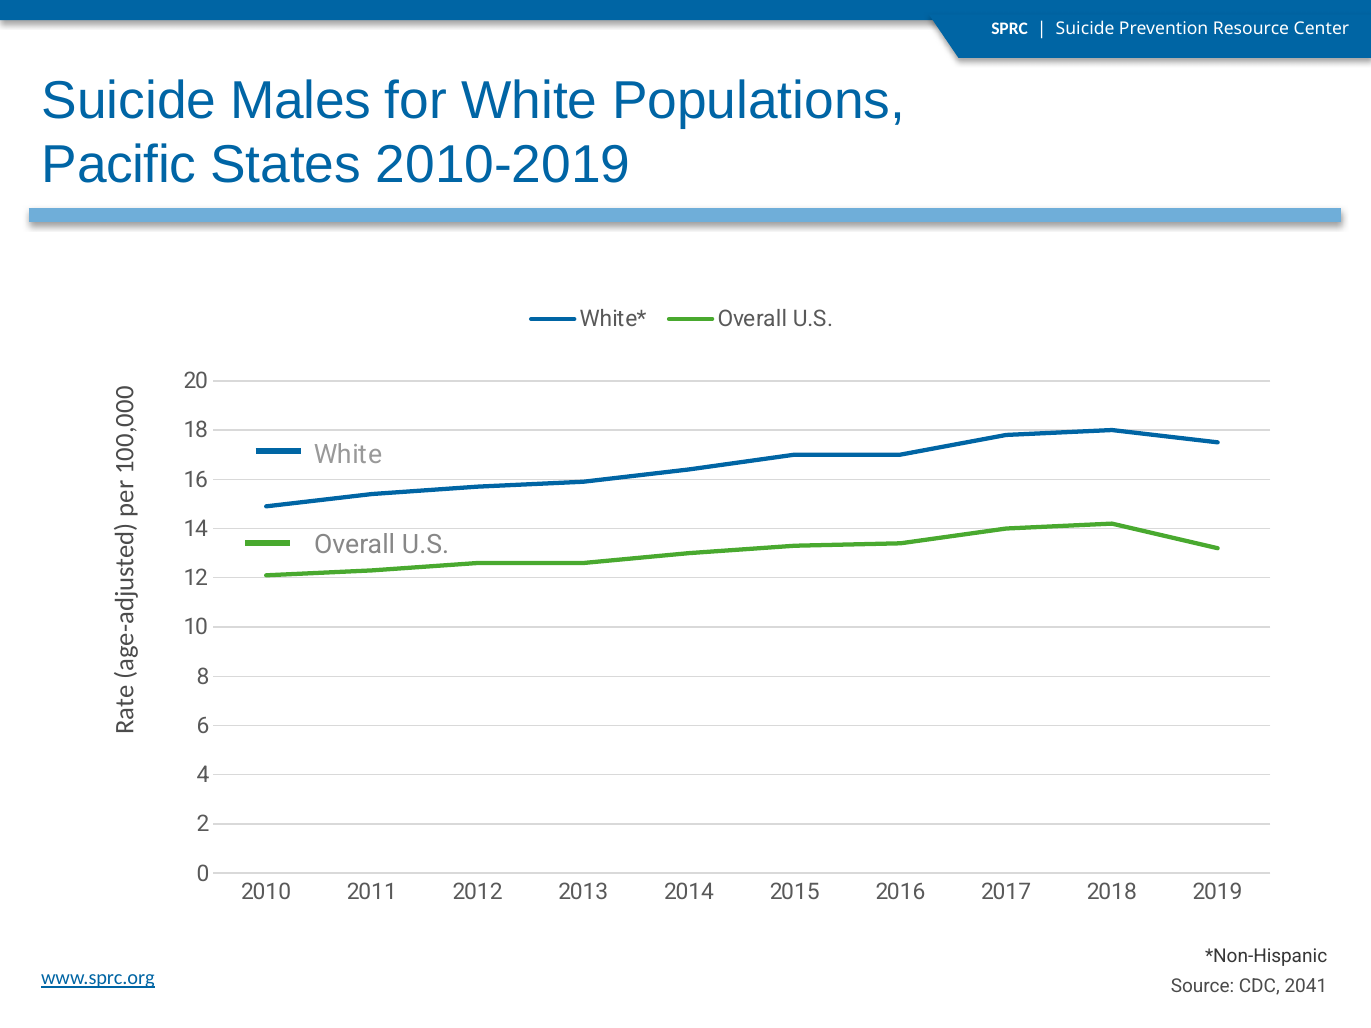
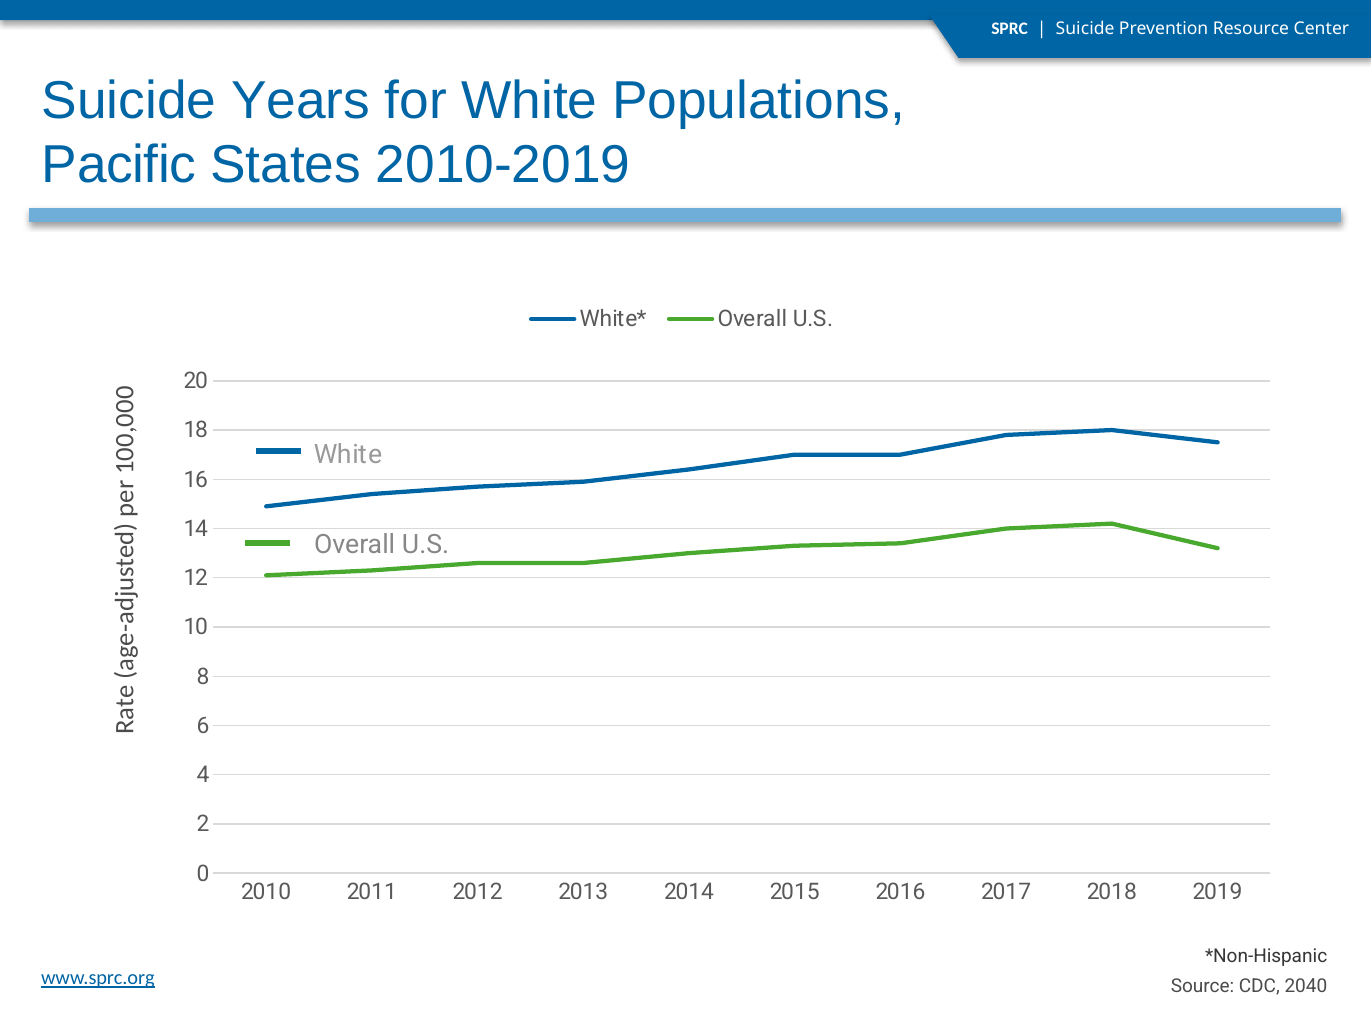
Males: Males -> Years (301, 101)
2041: 2041 -> 2040 (1306, 987)
